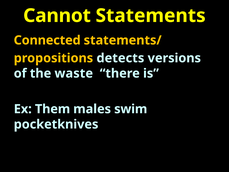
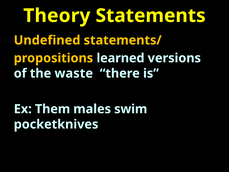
Cannot: Cannot -> Theory (57, 16)
Connected: Connected -> Undefined (47, 40)
detects: detects -> learned (120, 58)
